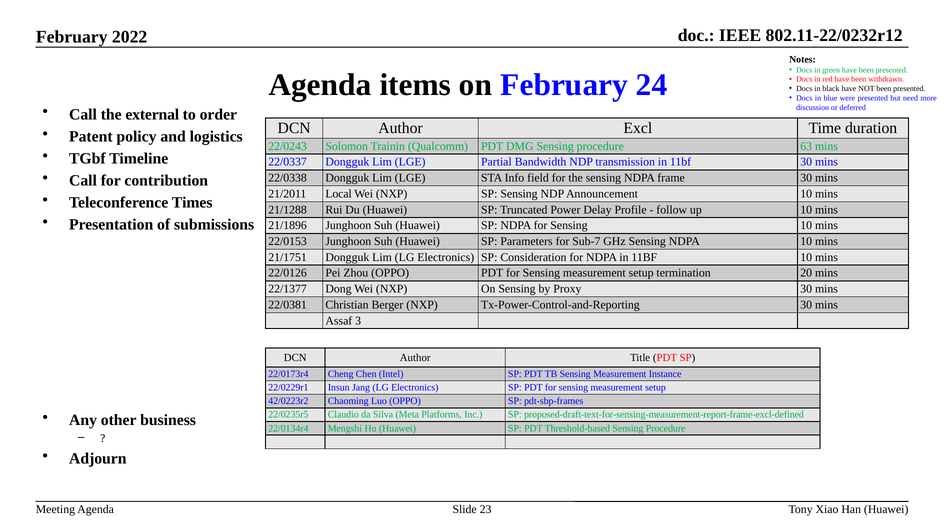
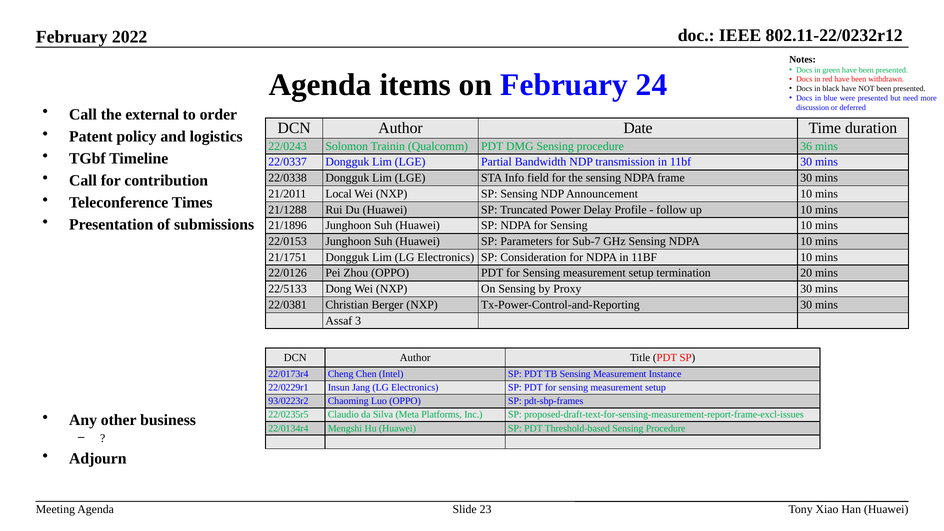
Excl: Excl -> Date (638, 128)
63: 63 -> 36 (806, 146)
22/1377: 22/1377 -> 22/5133 (288, 289)
42/0223r2: 42/0223r2 -> 93/0223r2 (288, 401)
proposed-draft-text-for-sensing-measurement-report-frame-excl-defined: proposed-draft-text-for-sensing-measurement-report-frame-excl-defined -> proposed-draft-text-for-sensing-measurement-report-frame-excl-issues (664, 415)
